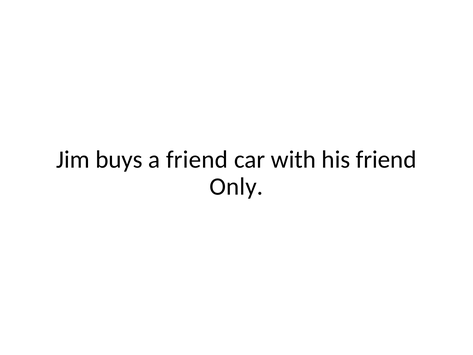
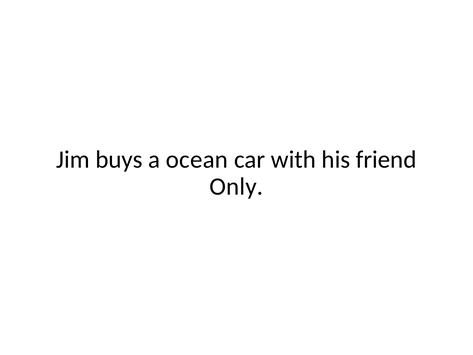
a friend: friend -> ocean (197, 159)
